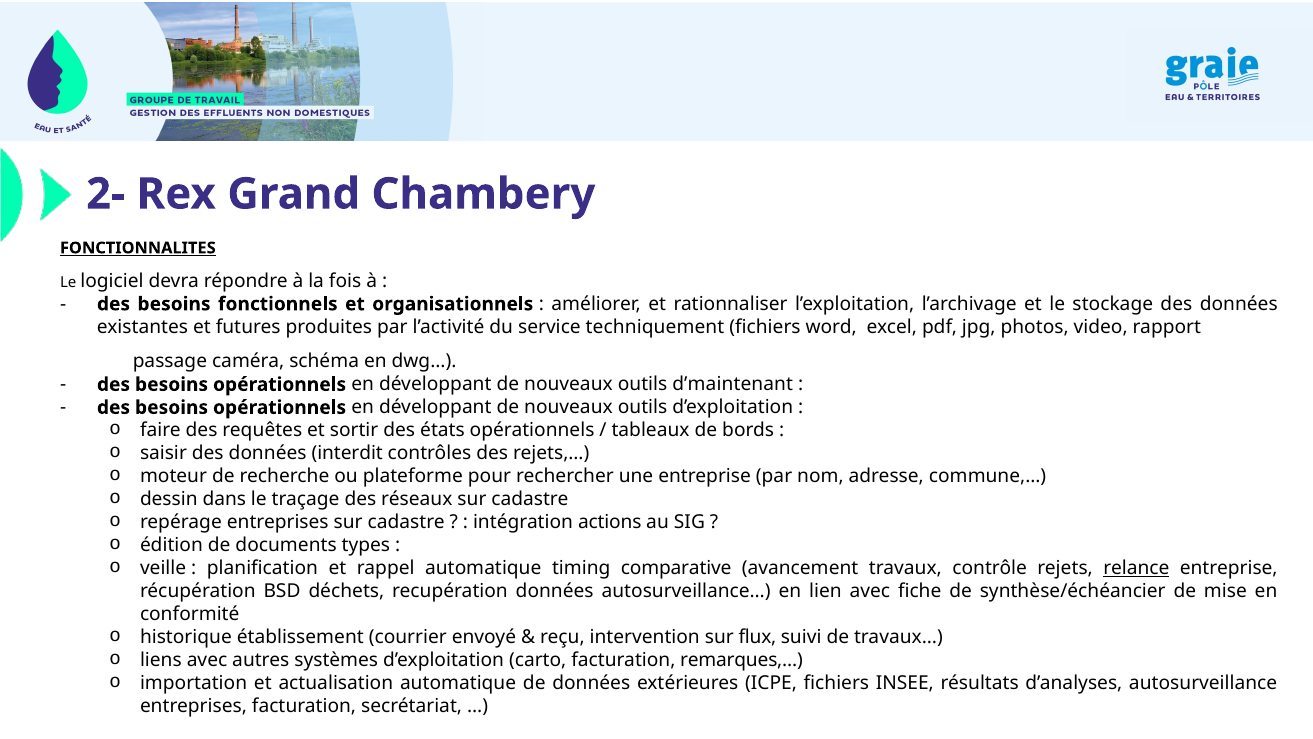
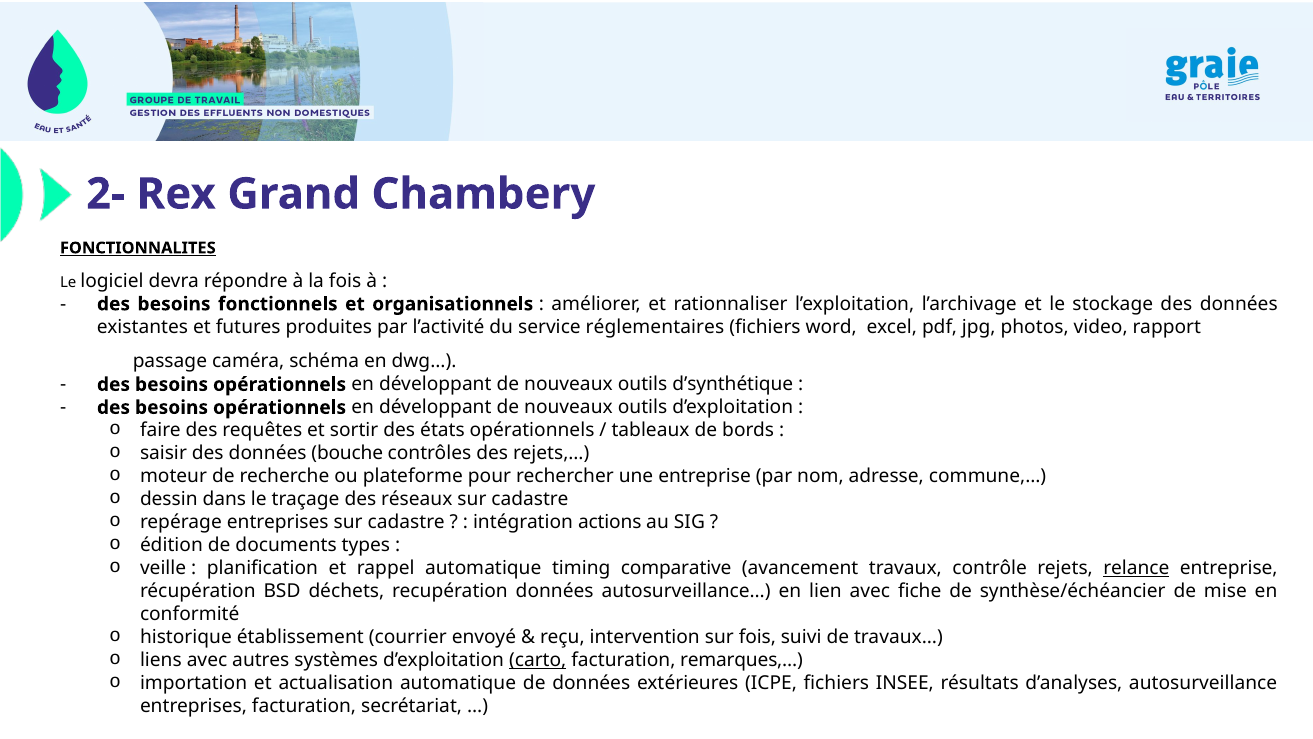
techniquement: techniquement -> réglementaires (655, 327)
d’maintenant: d’maintenant -> d’synthétique (733, 384)
données interdit: interdit -> bouche (347, 453)
sur flux: flux -> fois (757, 637)
carto underline: none -> present (538, 660)
